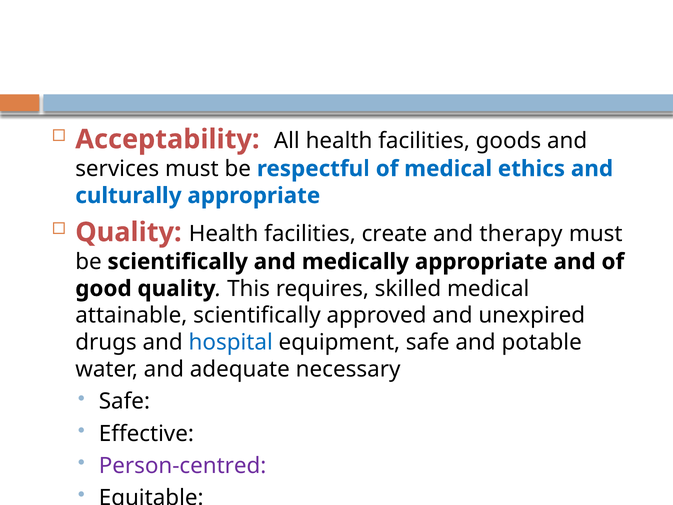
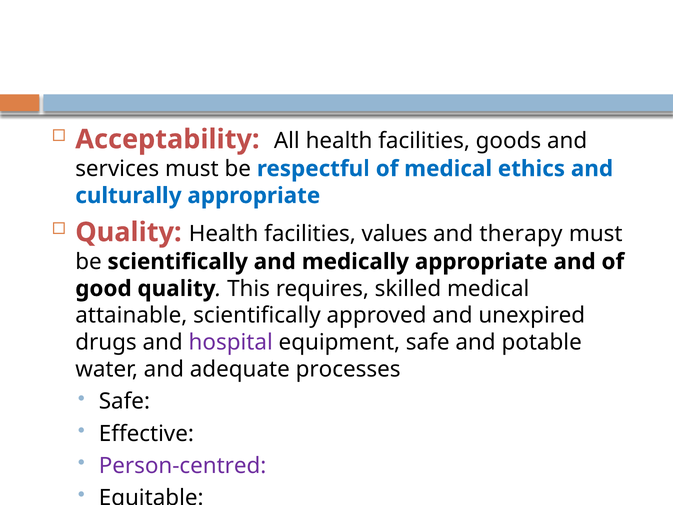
create: create -> values (395, 234)
hospital colour: blue -> purple (231, 342)
necessary: necessary -> processes (348, 369)
